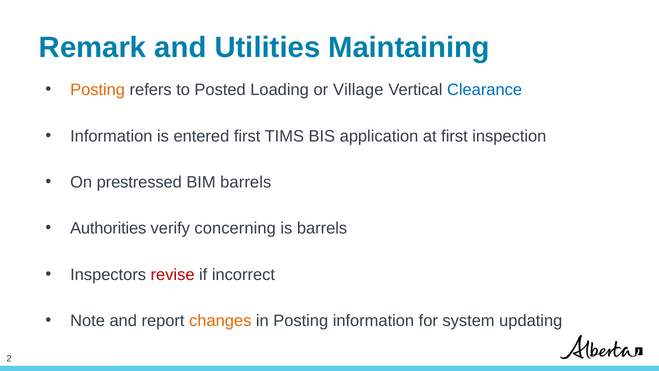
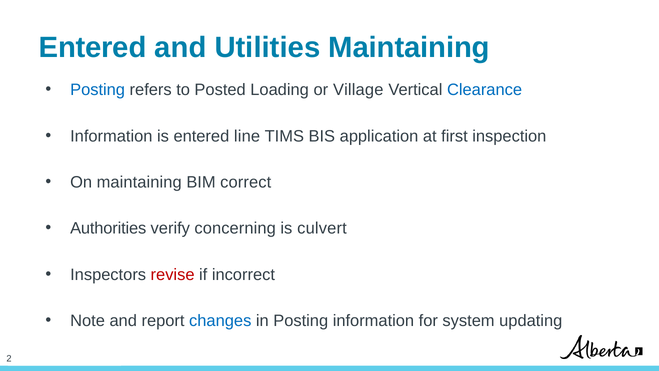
Remark: Remark -> Entered (93, 47)
Posting colour: orange -> blue (98, 90)
entered first: first -> line (247, 136)
On prestressed: prestressed -> maintaining (139, 182)
BIM barrels: barrels -> correct (246, 182)
is barrels: barrels -> culvert (322, 228)
changes colour: orange -> blue (220, 320)
